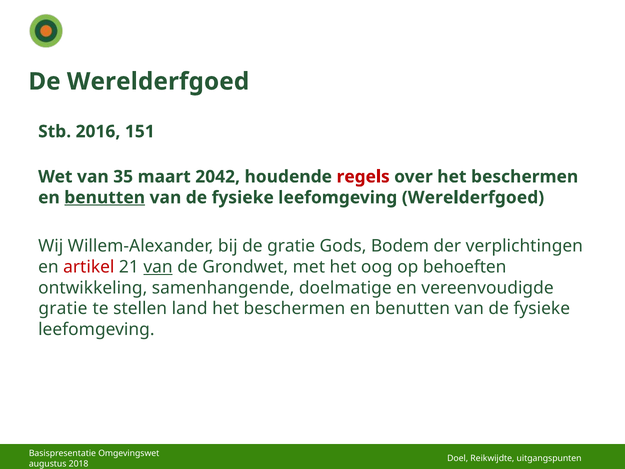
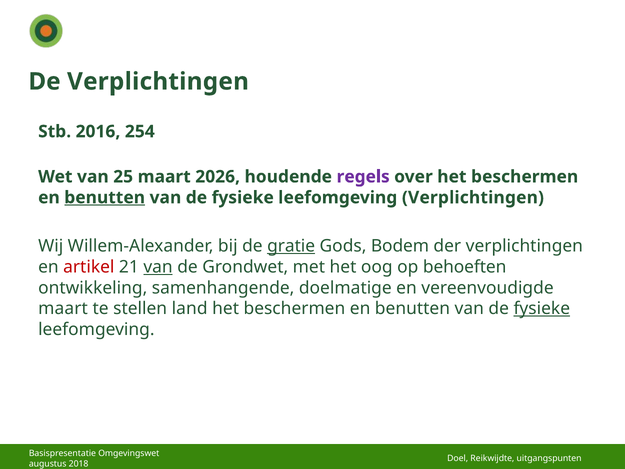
De Werelderfgoed: Werelderfgoed -> Verplichtingen (158, 82)
151: 151 -> 254 (140, 131)
35: 35 -> 25 (123, 177)
2042: 2042 -> 2026 (218, 177)
regels colour: red -> purple (363, 177)
leefomgeving Werelderfgoed: Werelderfgoed -> Verplichtingen (473, 197)
gratie underline: none -> present (291, 246)
gratie: gratie -> maart (63, 309)
fysieke underline: none -> present (542, 309)
